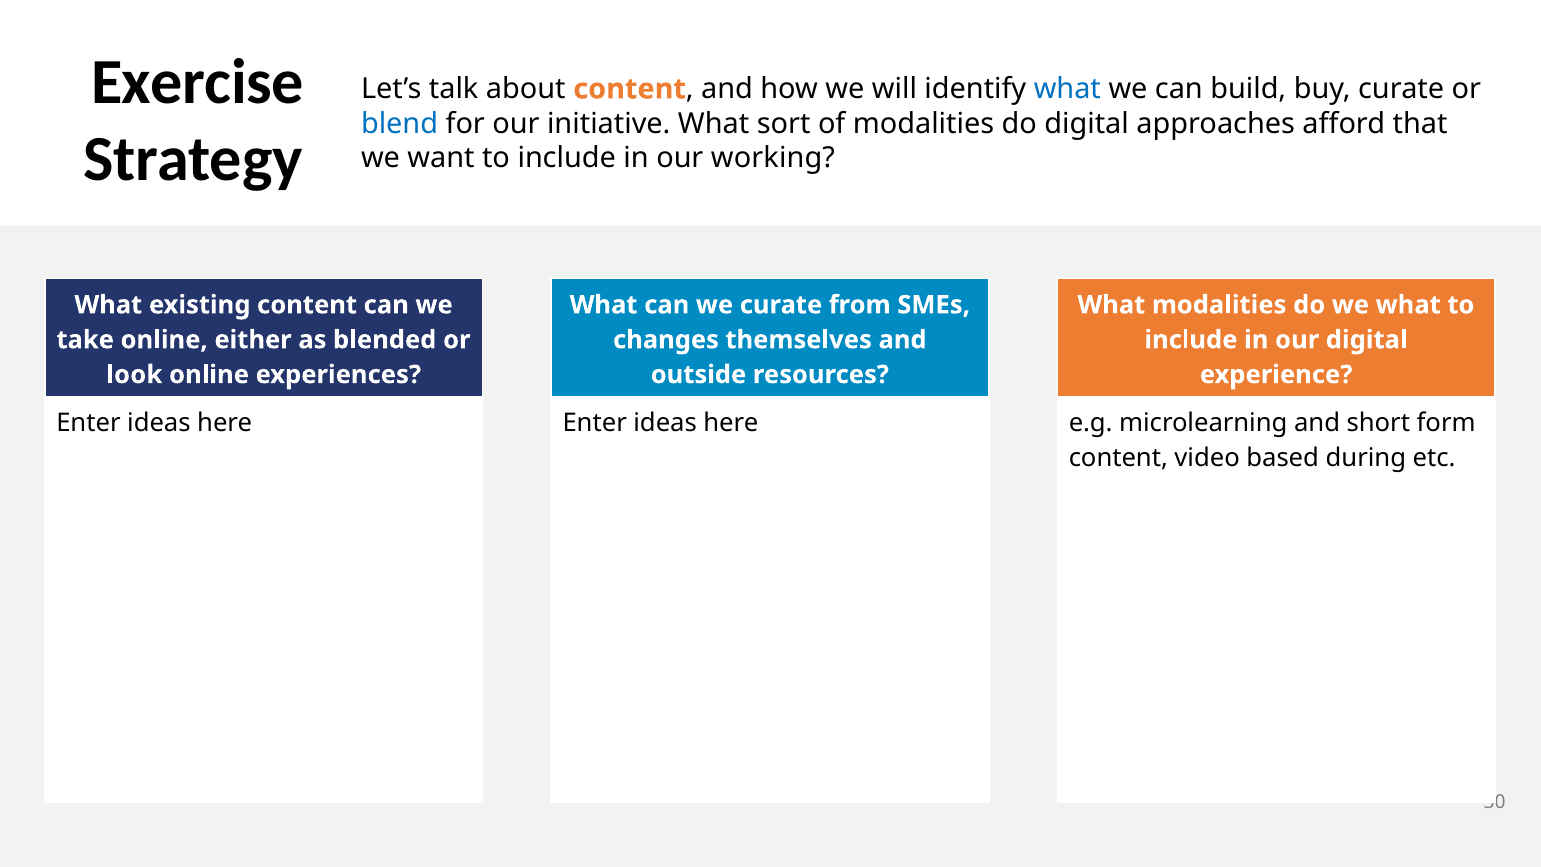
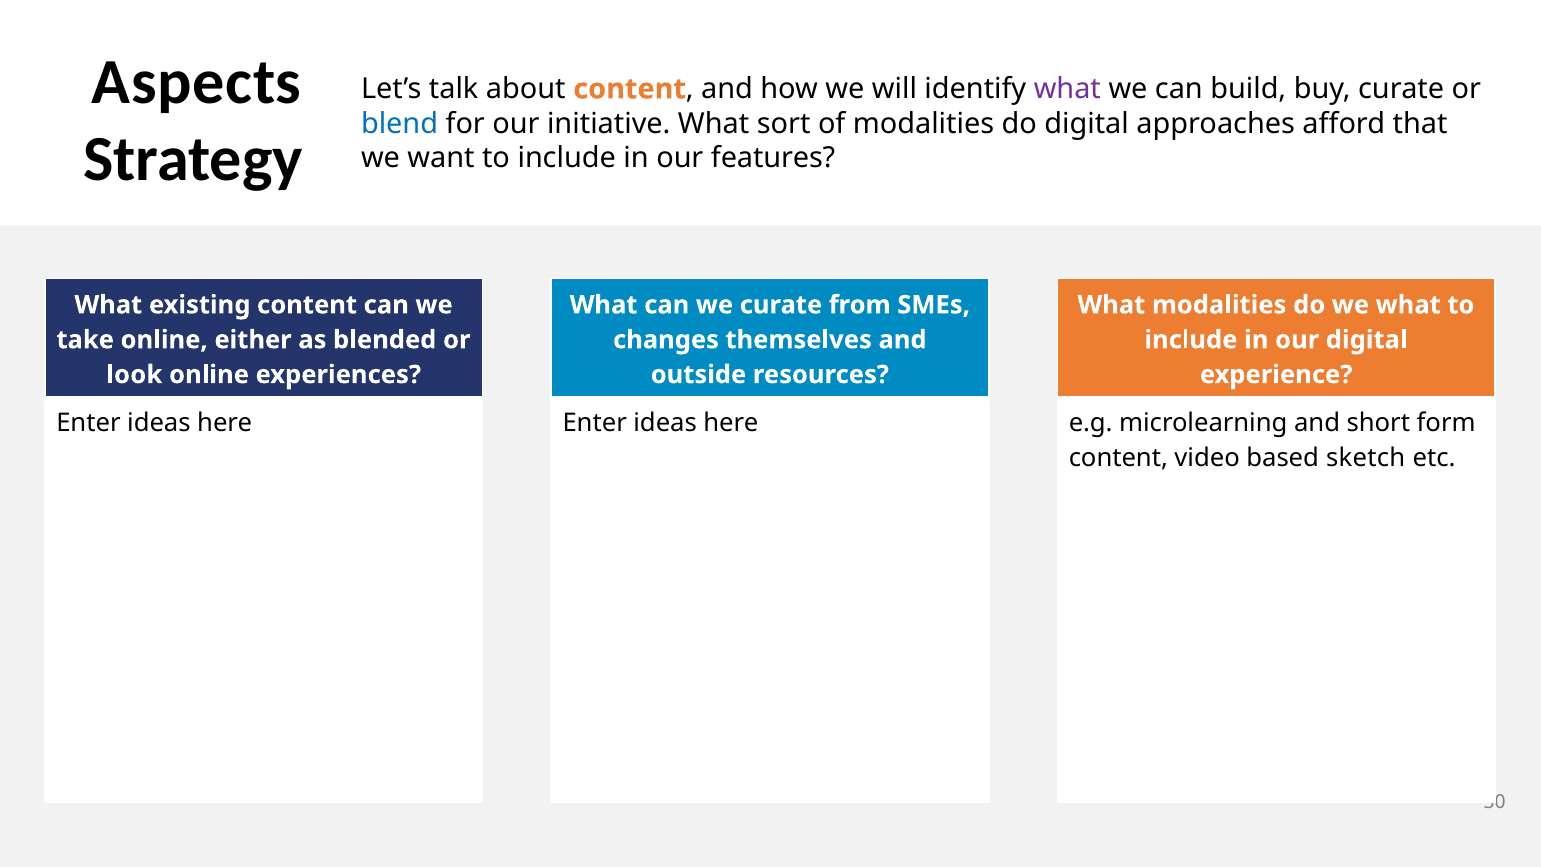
Exercise: Exercise -> Aspects (197, 82)
what colour: blue -> purple (1067, 89)
working: working -> features (773, 158)
during: during -> sketch (1366, 458)
